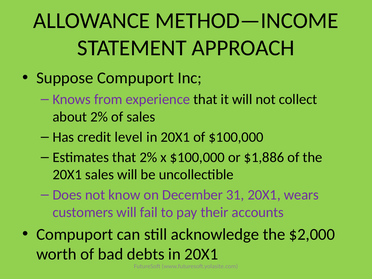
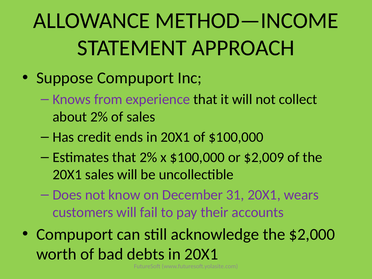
level: level -> ends (129, 137)
$1,886: $1,886 -> $2,009 (264, 157)
